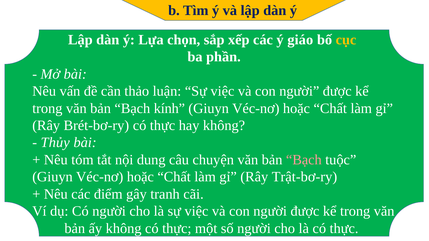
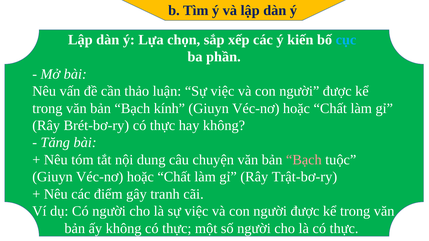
giáo: giáo -> kiến (300, 40)
cục colour: yellow -> light blue (346, 40)
Thủy: Thủy -> Tăng (55, 143)
